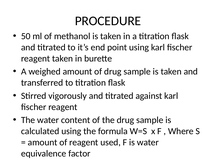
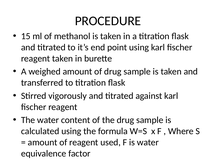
50: 50 -> 15 (26, 36)
